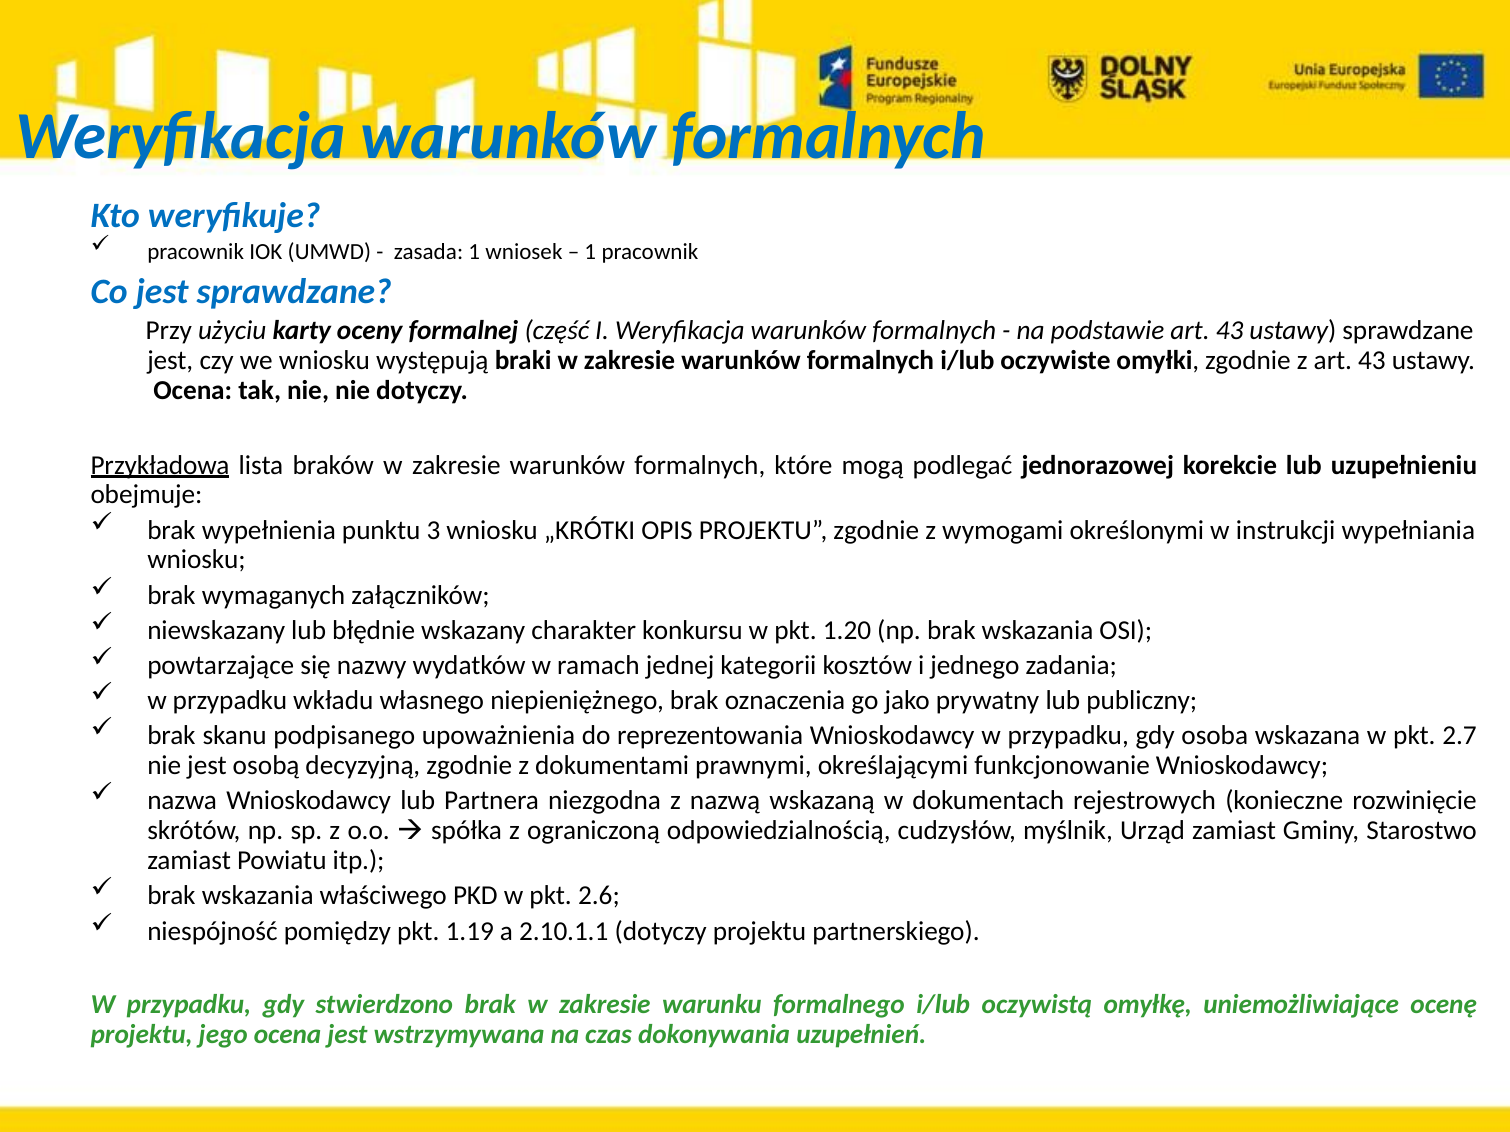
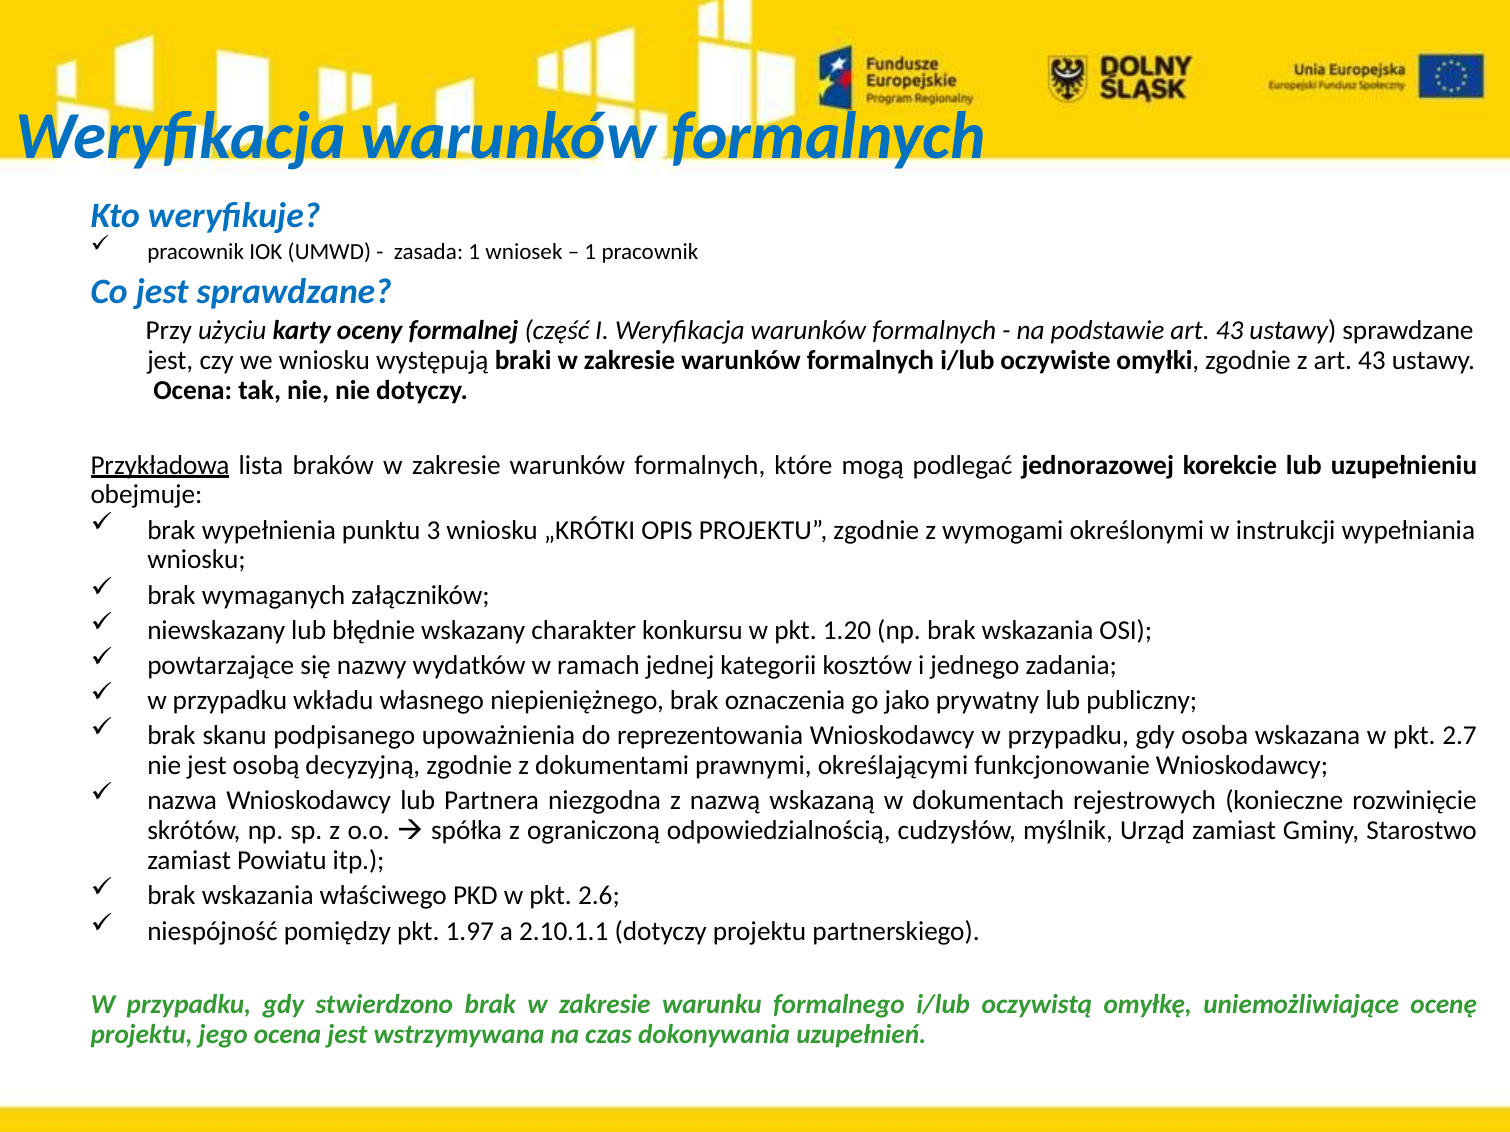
1.19: 1.19 -> 1.97 (470, 931)
